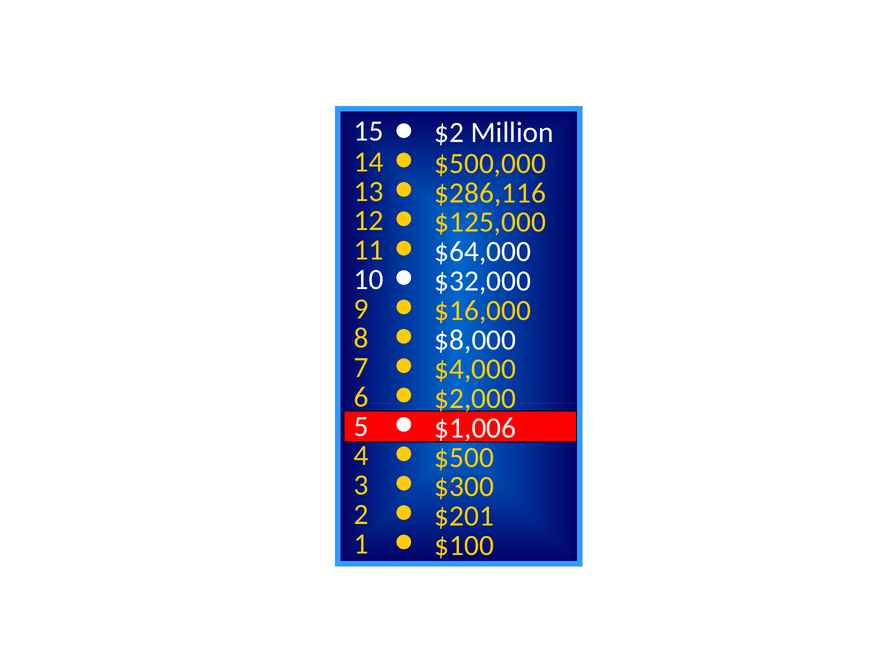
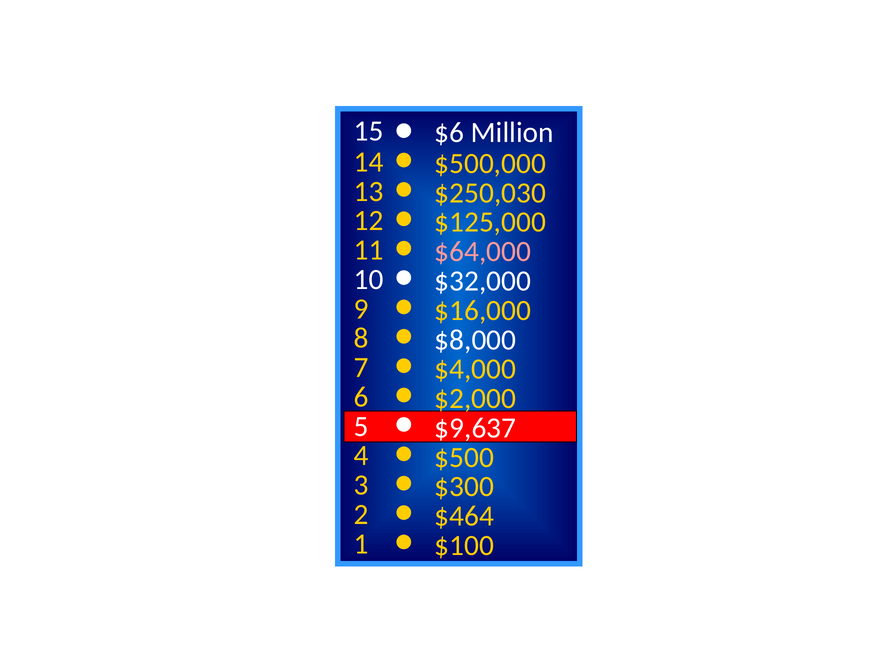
$2: $2 -> $6 (449, 133)
$286,116: $286,116 -> $250,030 (490, 193)
$64,000 colour: white -> pink (483, 252)
$1,006: $1,006 -> $9,637 (475, 428)
$201: $201 -> $464 (464, 516)
